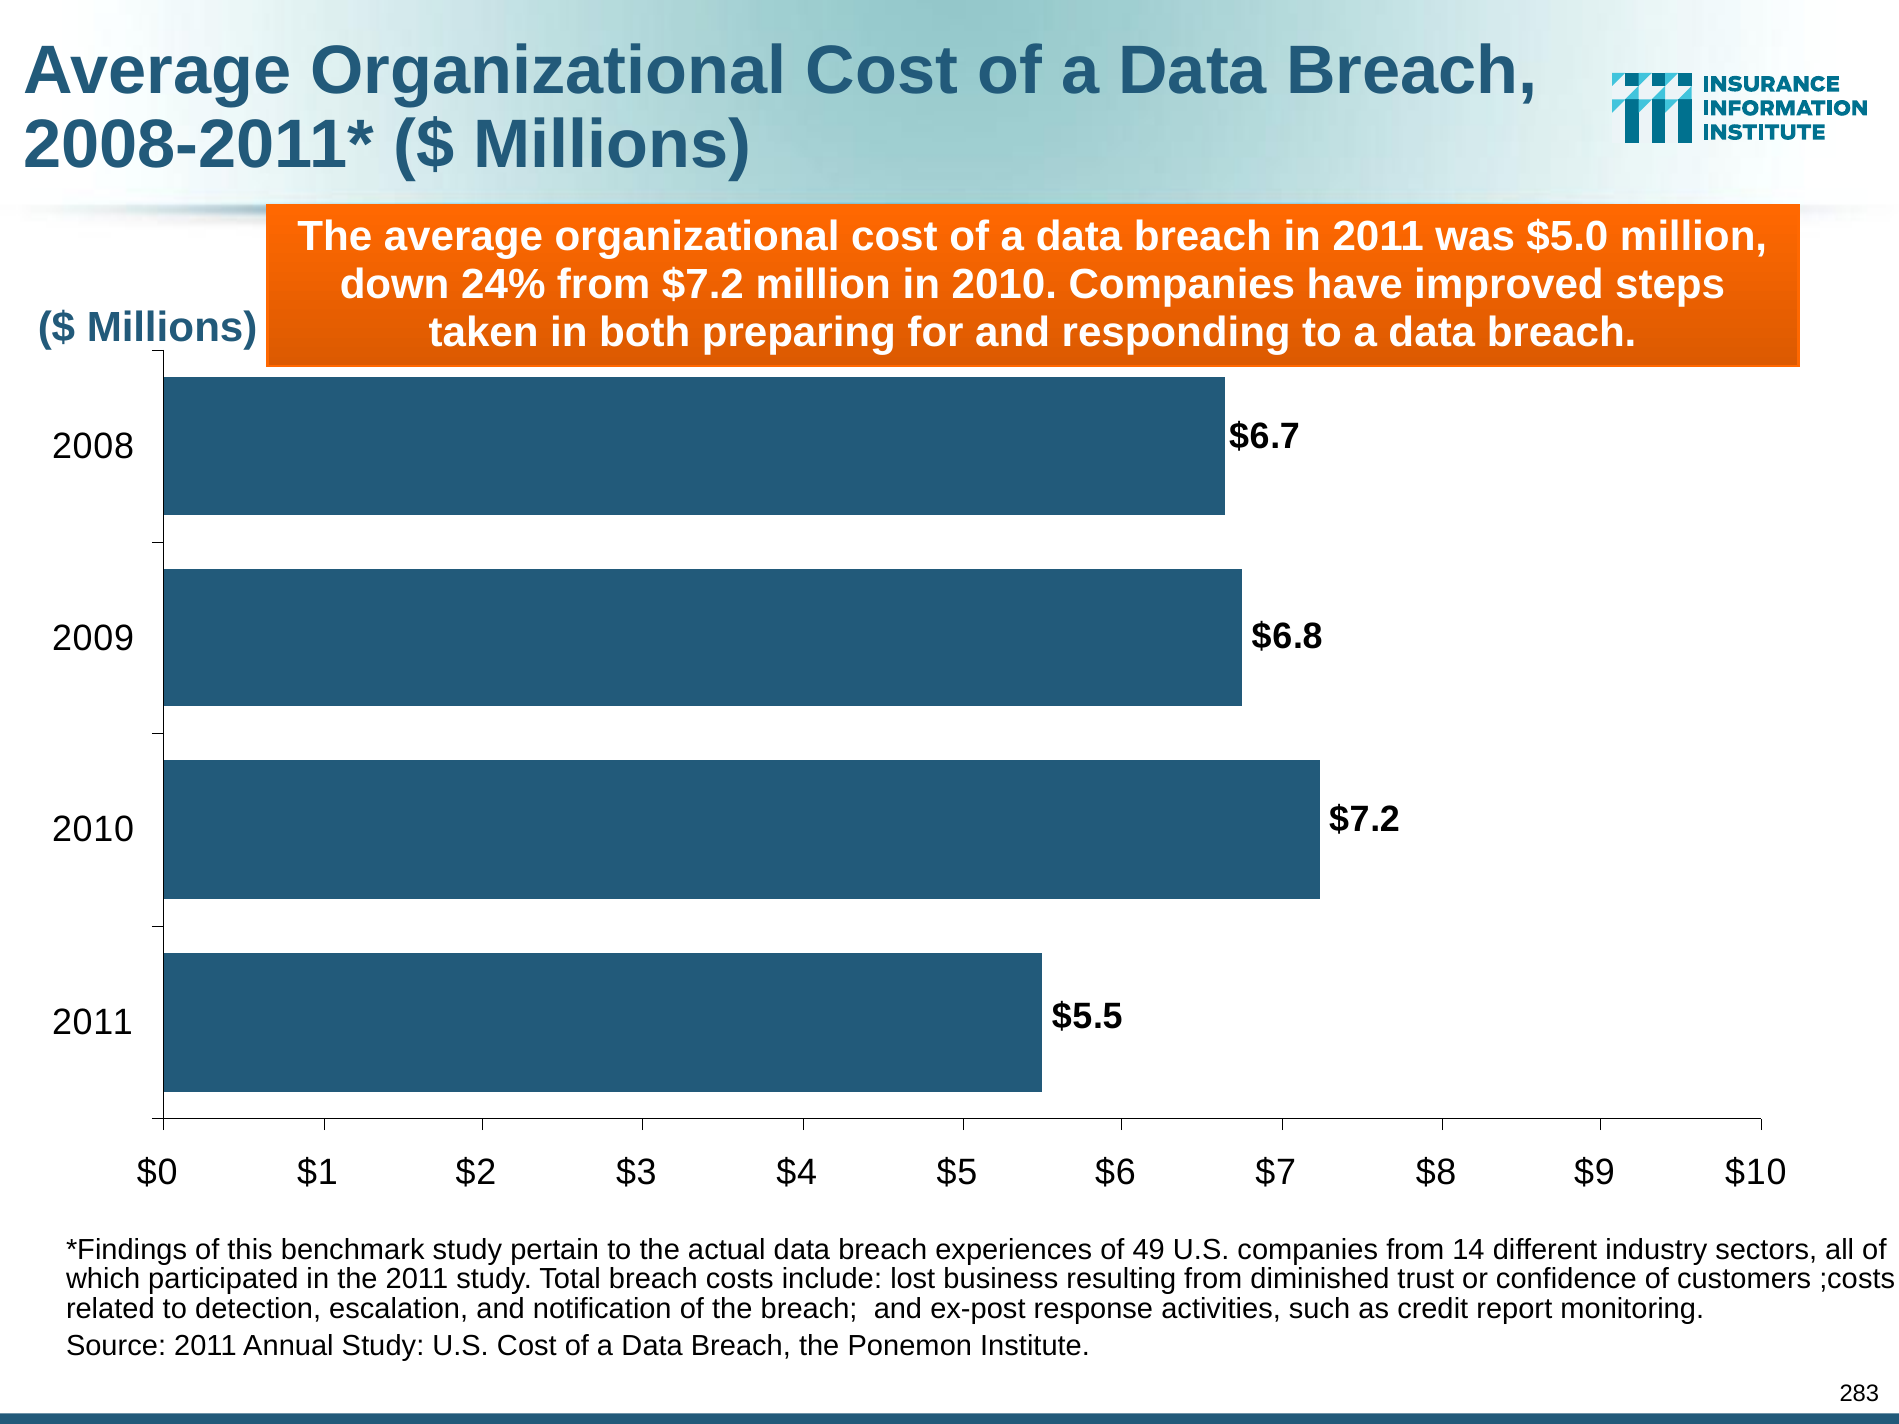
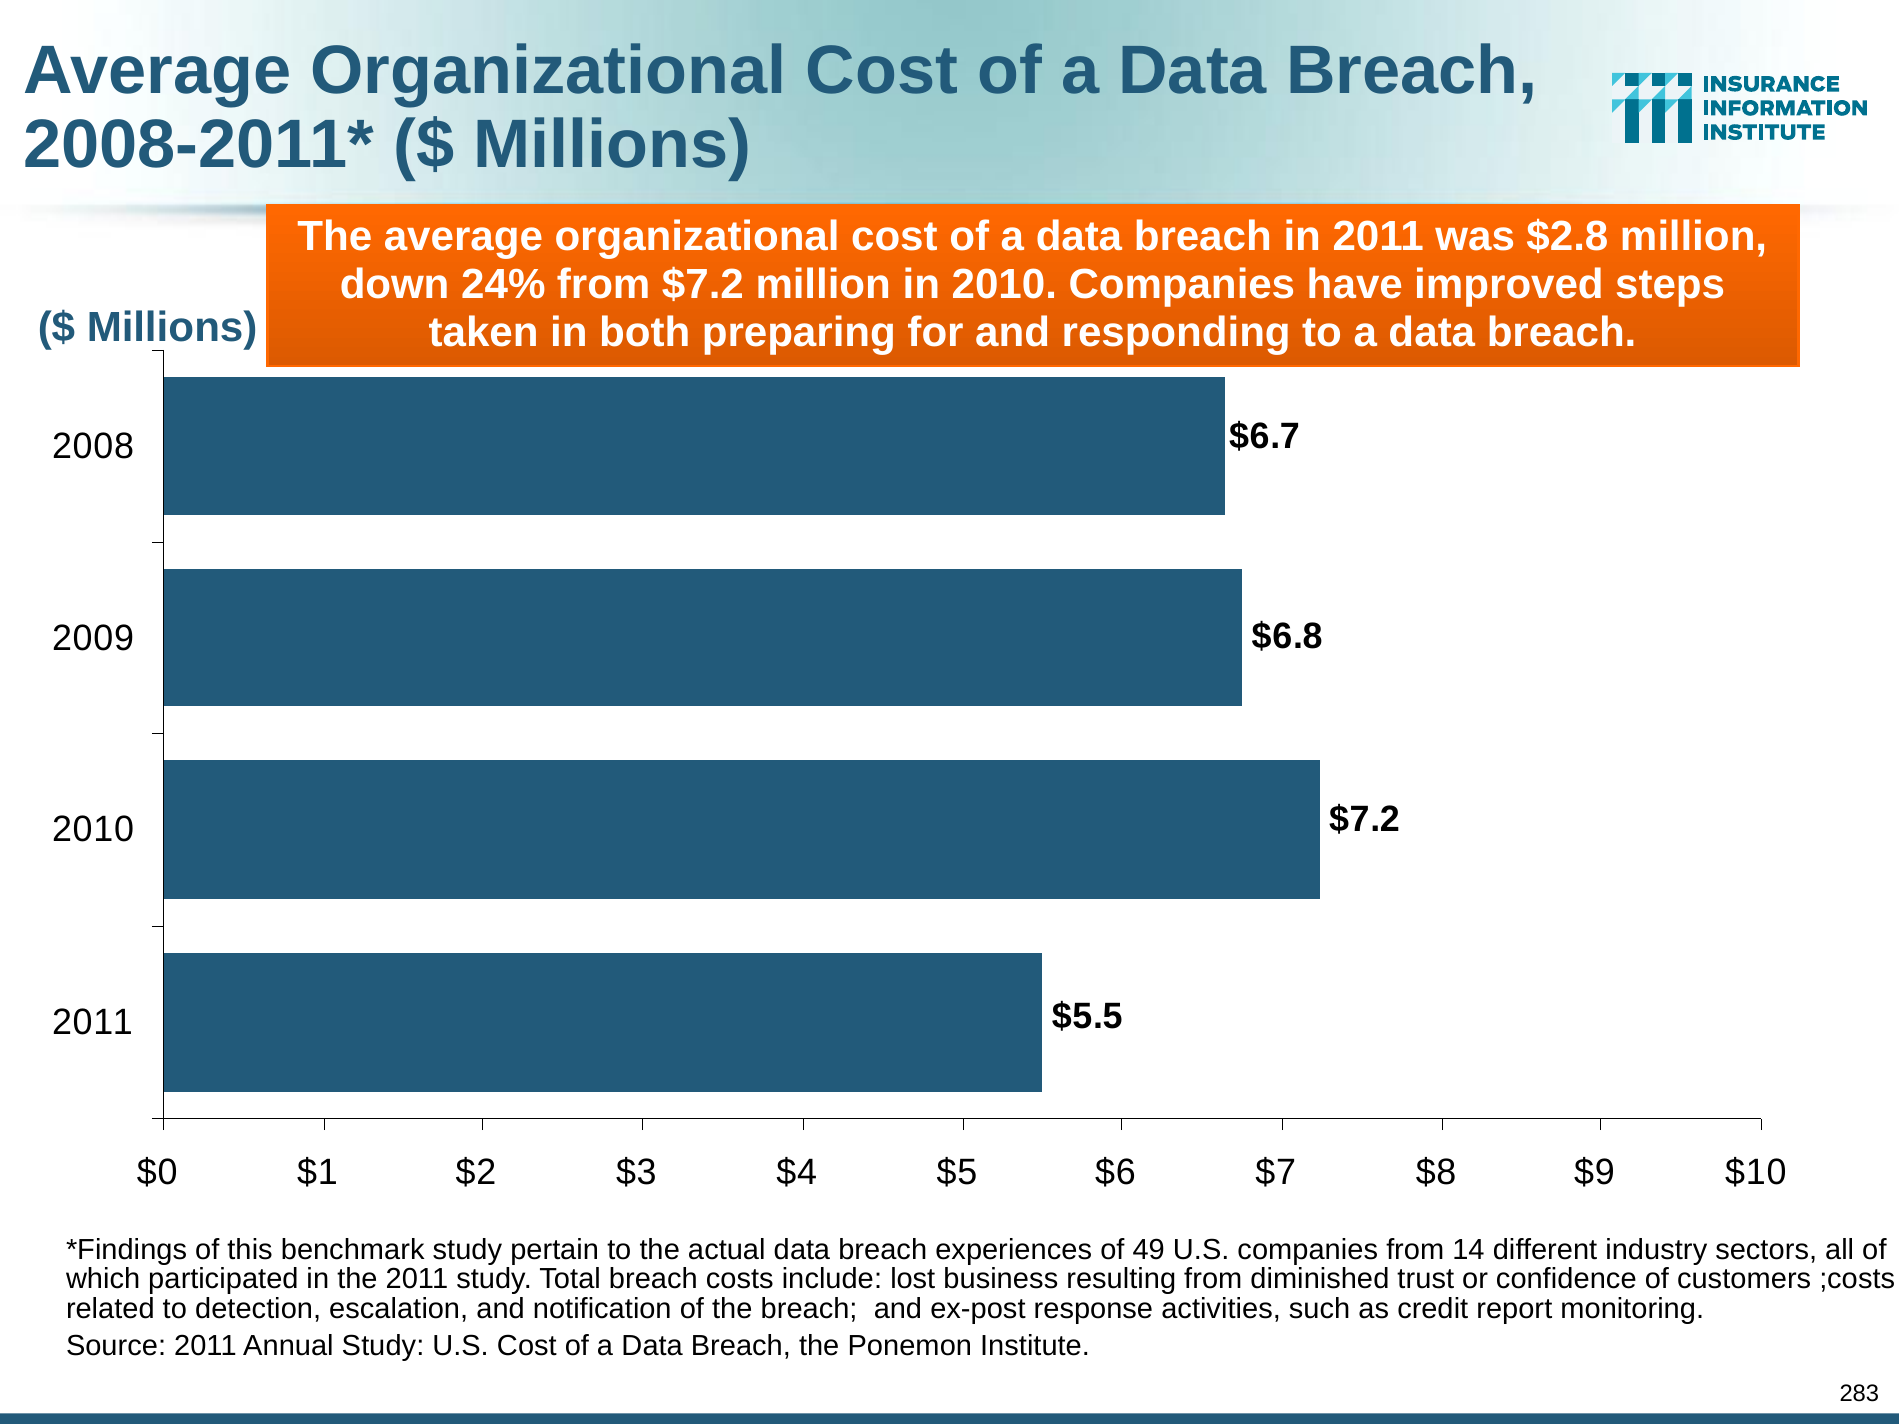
$5.0: $5.0 -> $2.8 (1567, 236)
